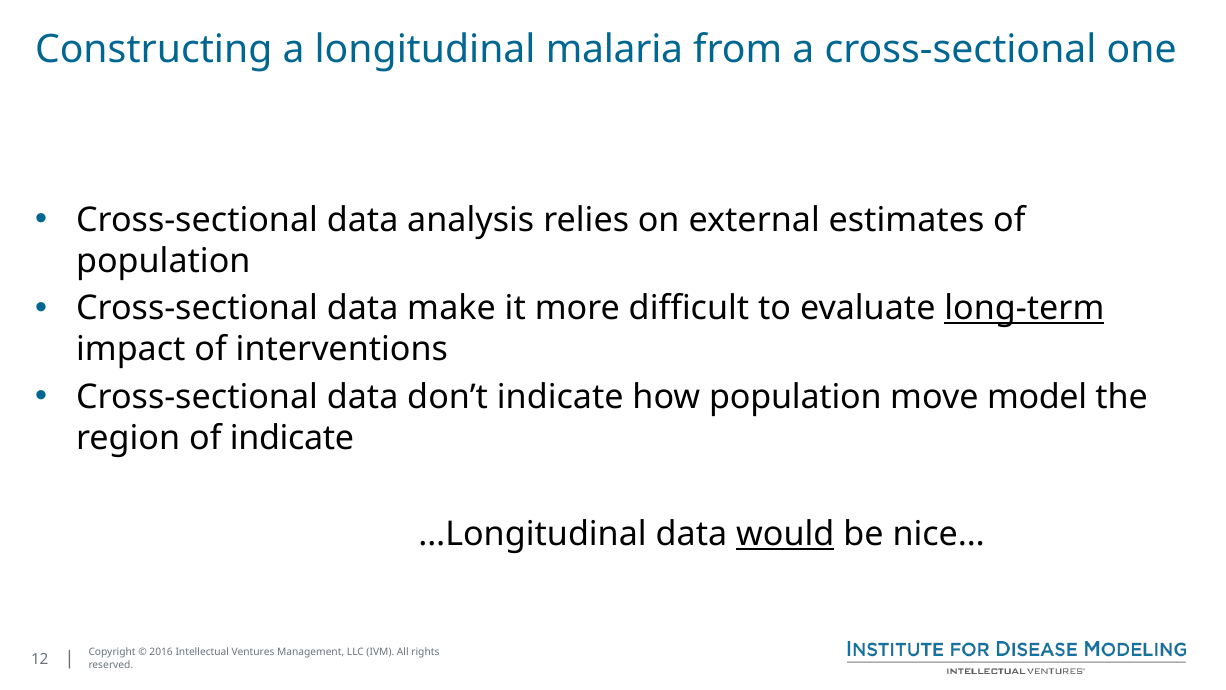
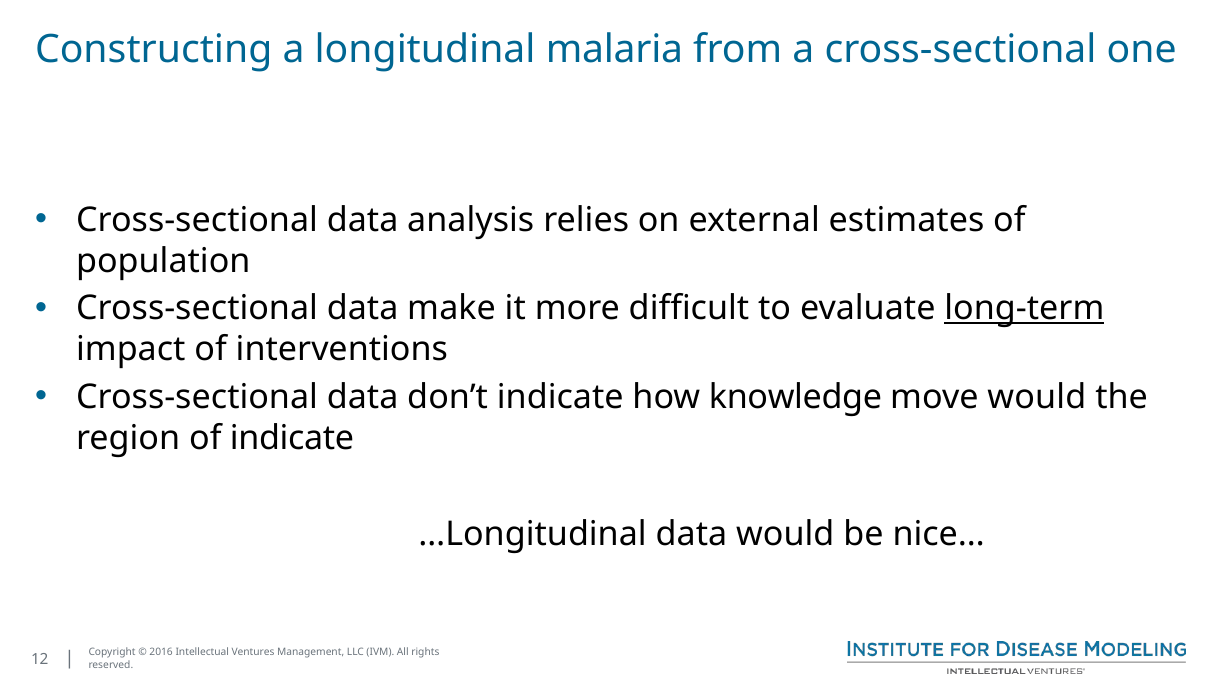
how population: population -> knowledge (795, 397)
move model: model -> would (1037, 397)
would underline: present -> none (785, 534)
